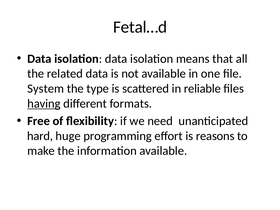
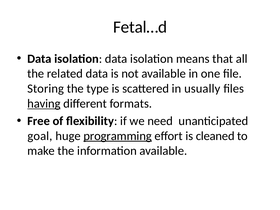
System: System -> Storing (46, 89)
reliable: reliable -> usually (202, 89)
hard: hard -> goal (40, 136)
programming underline: none -> present (118, 136)
reasons: reasons -> cleaned (215, 136)
